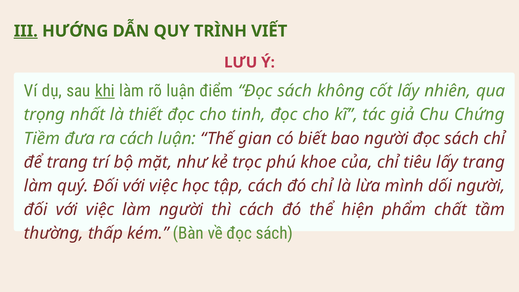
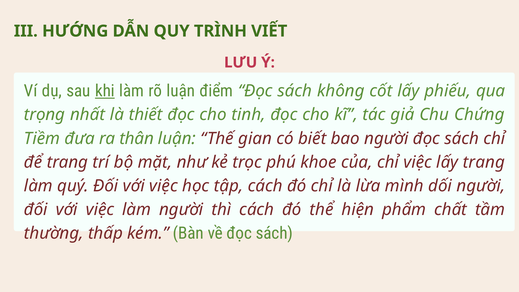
III underline: present -> none (26, 31)
nhiên: nhiên -> phiếu (448, 91)
ra cách: cách -> thân (137, 138)
chỉ tiêu: tiêu -> việc (418, 162)
